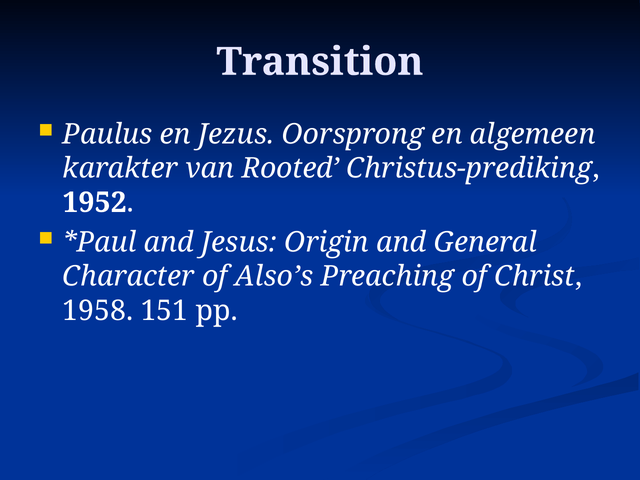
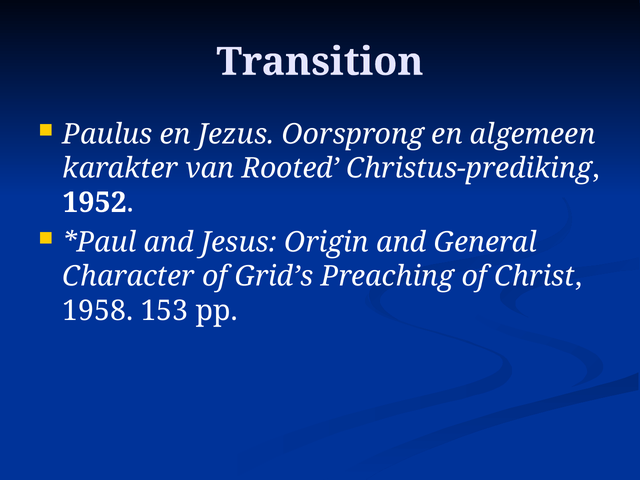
Also’s: Also’s -> Grid’s (274, 277)
151: 151 -> 153 (164, 311)
